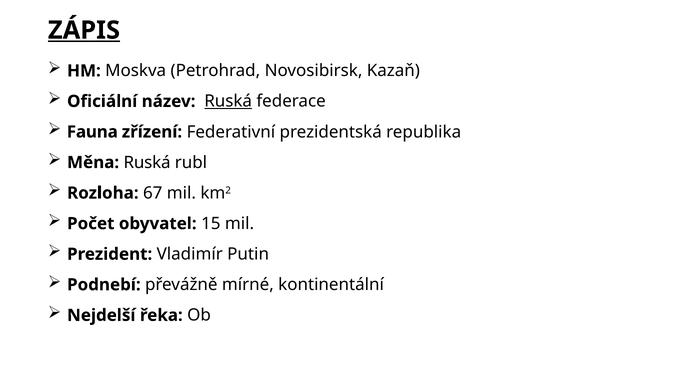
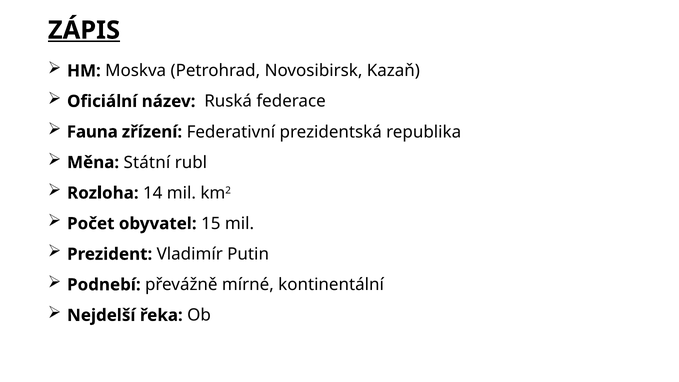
Ruská underline: present -> none (228, 101)
Měna Ruská: Ruská -> Státní (147, 162)
67: 67 -> 14 (153, 193)
